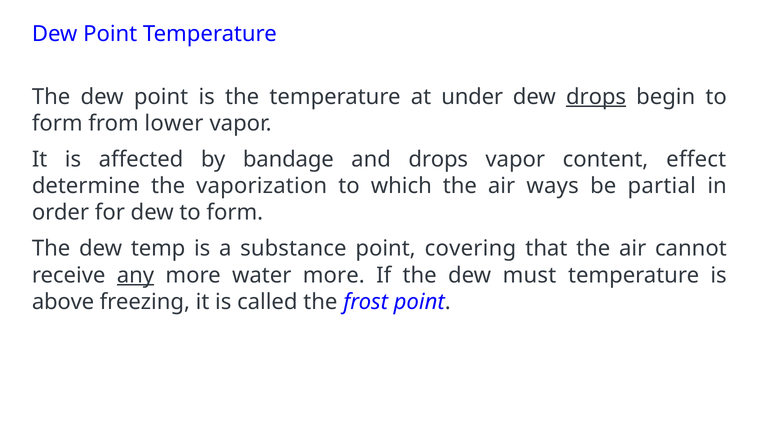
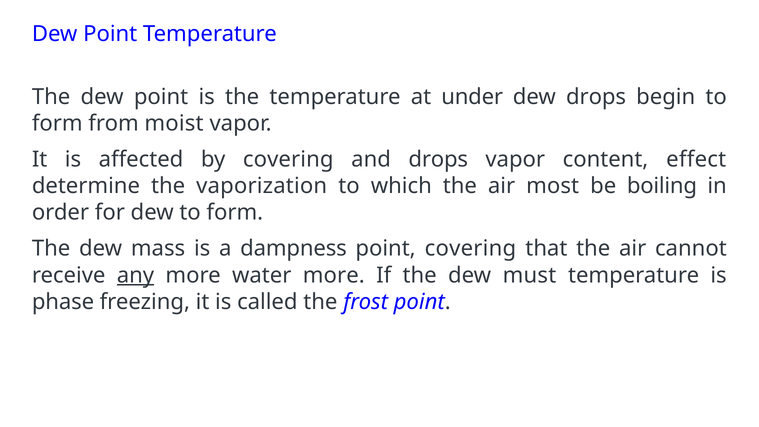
drops underline: present -> none (596, 97)
lower: lower -> moist (174, 123)
by bandage: bandage -> covering (288, 159)
ways: ways -> most (553, 186)
partial: partial -> boiling (662, 186)
temp: temp -> mass (158, 249)
substance: substance -> dampness (294, 249)
above: above -> phase (63, 302)
